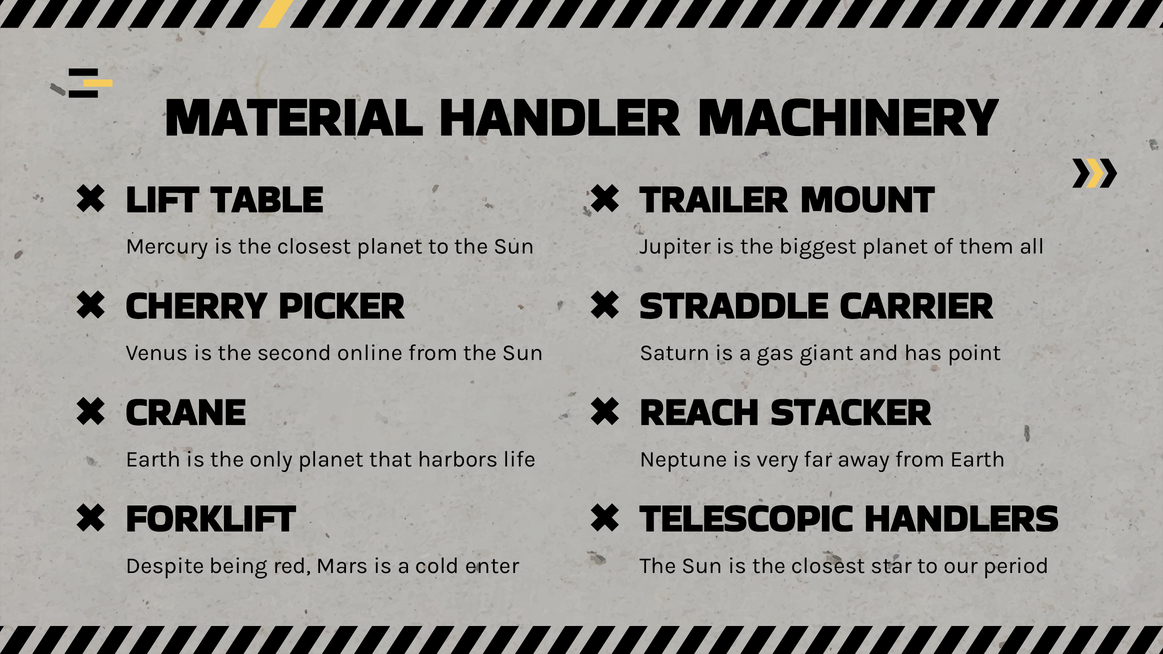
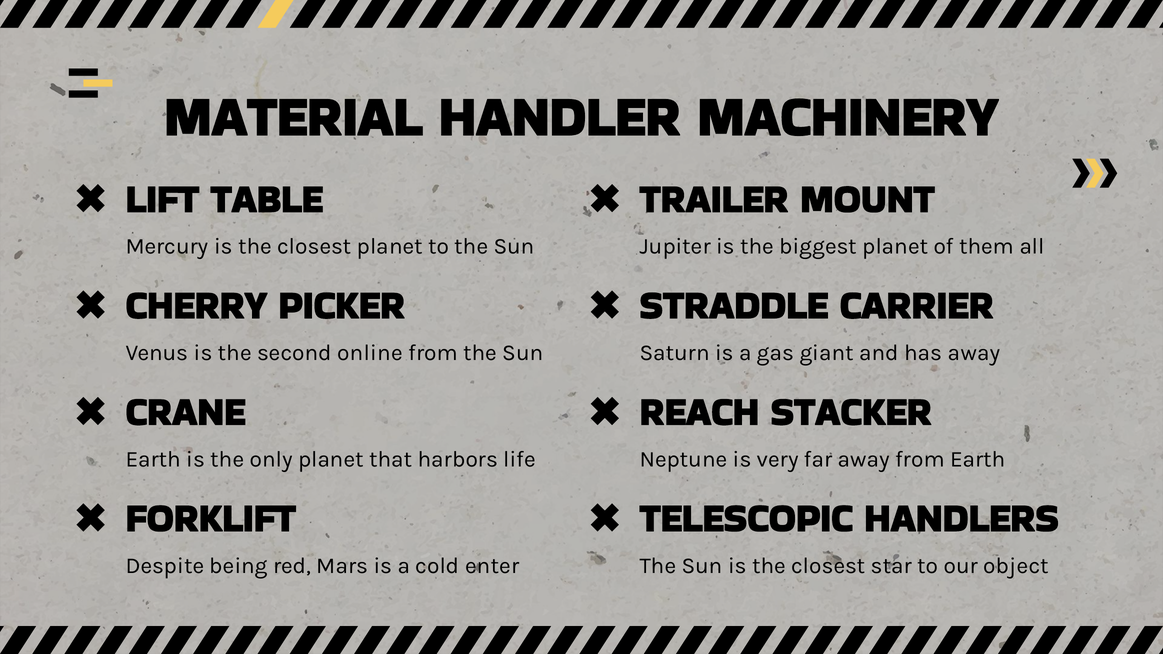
has point: point -> away (974, 353)
period: period -> object (1016, 566)
